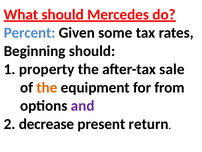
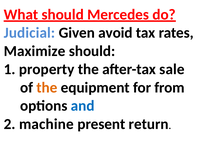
Percent: Percent -> Judicial (29, 33)
some: some -> avoid (115, 33)
Beginning: Beginning -> Maximize (35, 51)
and colour: purple -> blue (83, 105)
decrease: decrease -> machine (46, 124)
